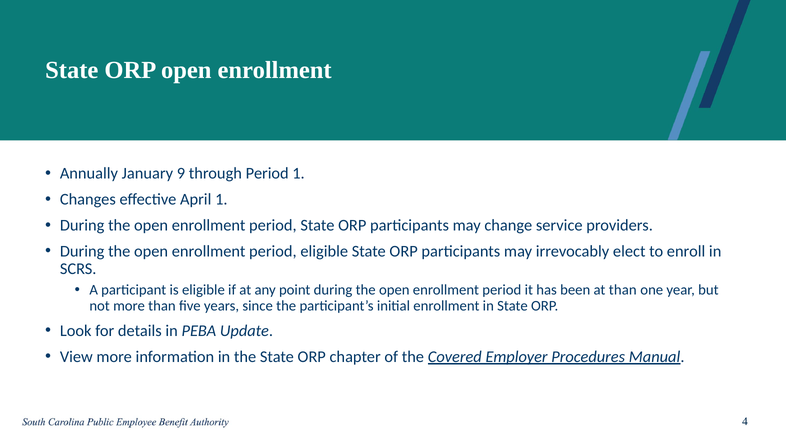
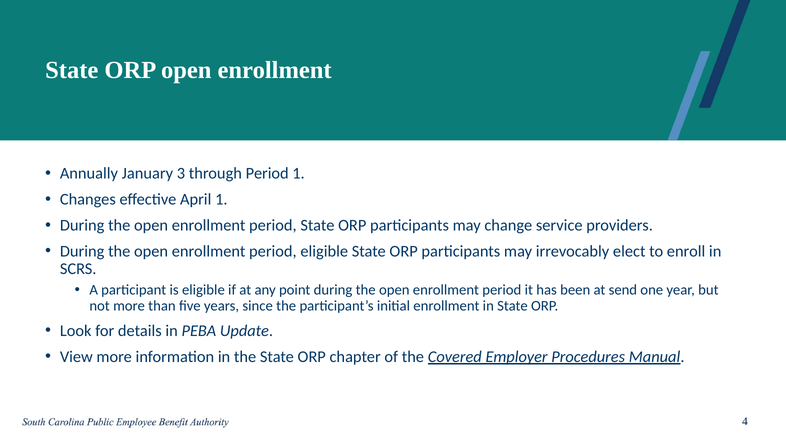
9: 9 -> 3 (181, 174)
at than: than -> send (623, 290)
